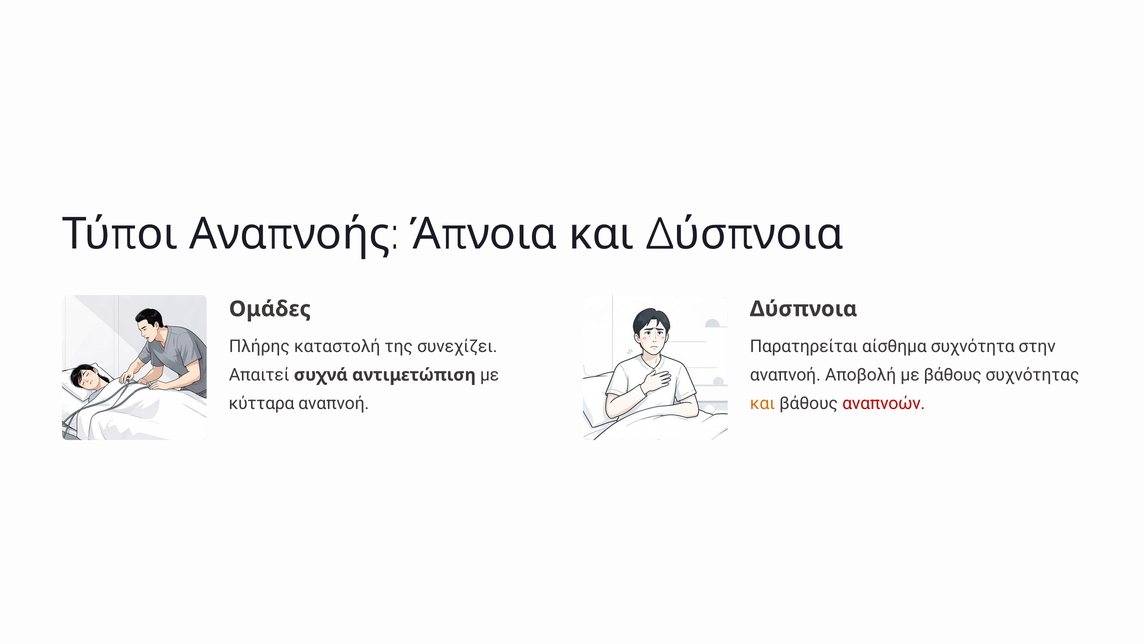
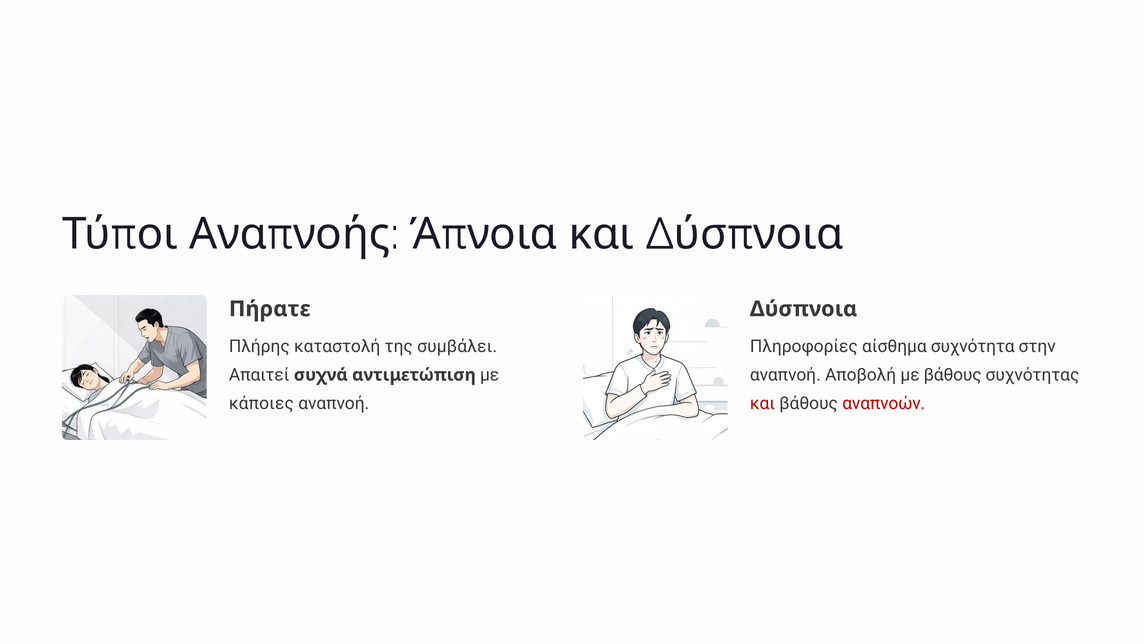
Ομάδες: Ομάδες -> Πήρατε (270, 309)
συνεχίζει: συνεχίζει -> συμβάλει (457, 346)
Παρατηρείται: Παρατηρείται -> Πληροφορίες (804, 346)
κύτταρα: κύτταρα -> κάποιες (261, 403)
και colour: orange -> red (762, 403)
